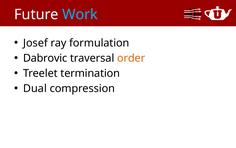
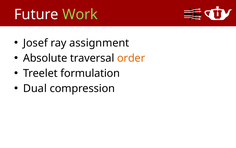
Work colour: light blue -> light green (80, 14)
formulation: formulation -> assignment (99, 43)
Dabrovic: Dabrovic -> Absolute (45, 58)
termination: termination -> formulation (90, 73)
